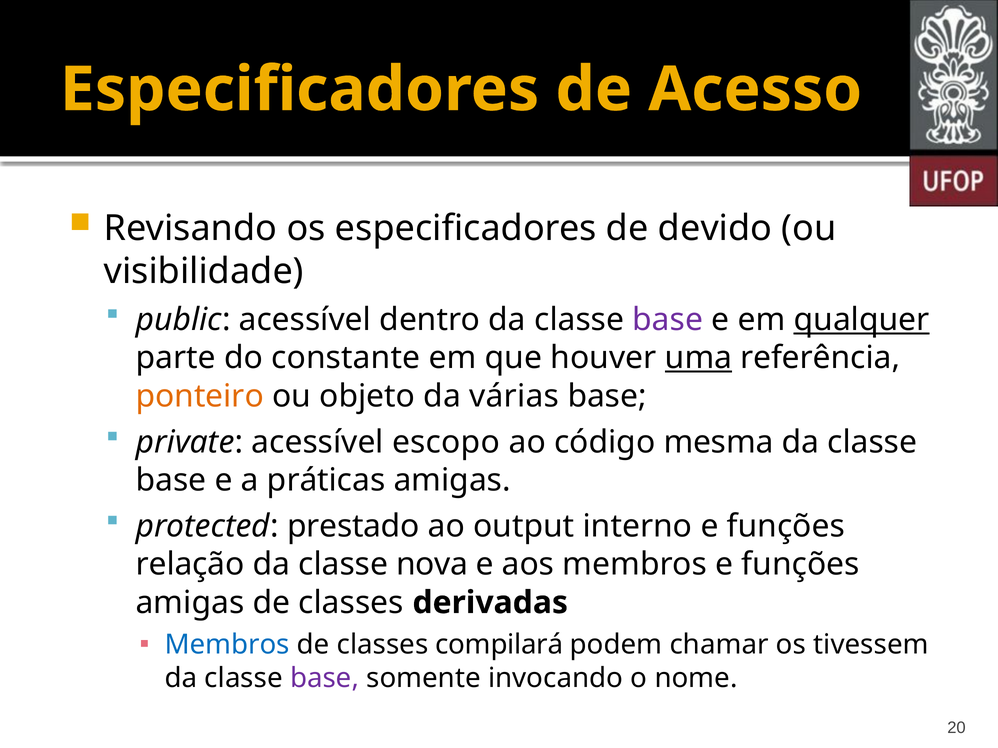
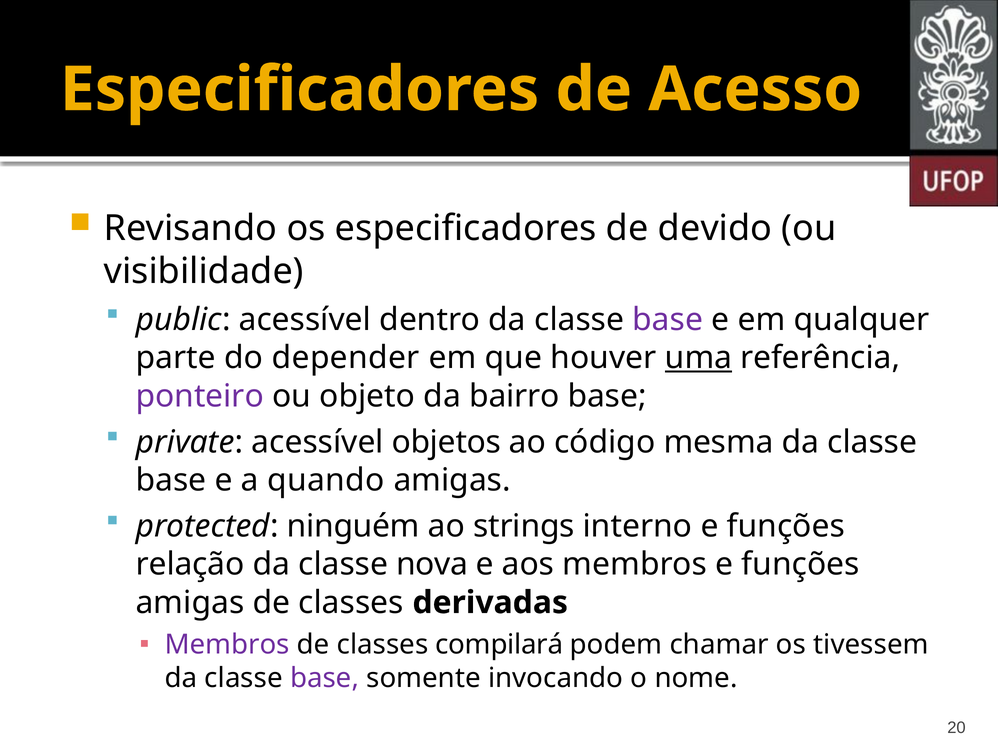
qualquer underline: present -> none (862, 320)
constante: constante -> depender (346, 358)
ponteiro colour: orange -> purple (200, 396)
várias: várias -> bairro (514, 396)
escopo: escopo -> objetos (446, 442)
práticas: práticas -> quando (326, 481)
prestado: prestado -> ninguém (353, 527)
output: output -> strings (524, 527)
Membros colour: blue -> purple (227, 645)
